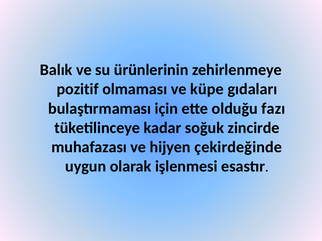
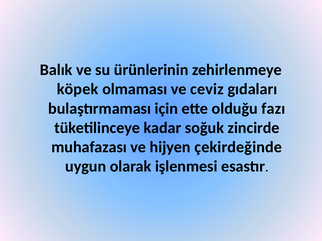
pozitif: pozitif -> köpek (78, 89)
küpe: küpe -> ceviz (207, 89)
